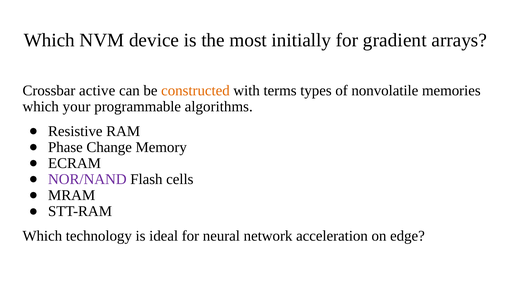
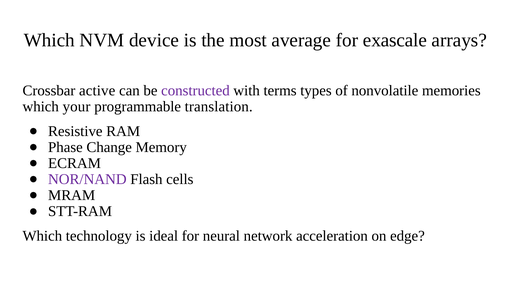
initially: initially -> average (301, 40)
gradient: gradient -> exascale (395, 40)
constructed colour: orange -> purple (195, 91)
algorithms: algorithms -> translation (219, 107)
